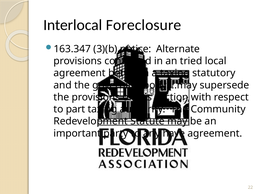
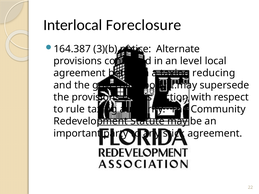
163.347: 163.347 -> 164.387 (72, 49)
tried: tried -> level (191, 61)
statutory: statutory -> reducing (214, 73)
part: part -> rule (75, 109)
have: have -> stick (174, 133)
